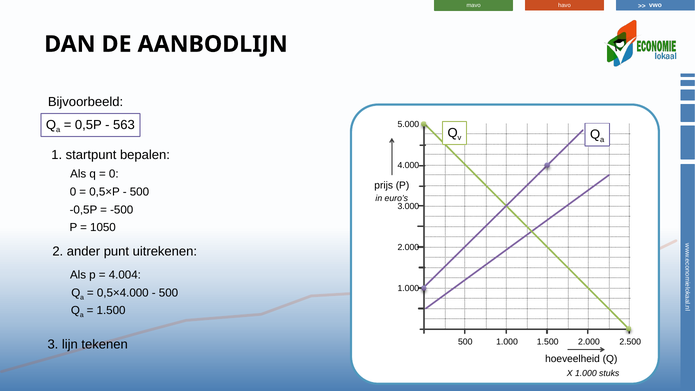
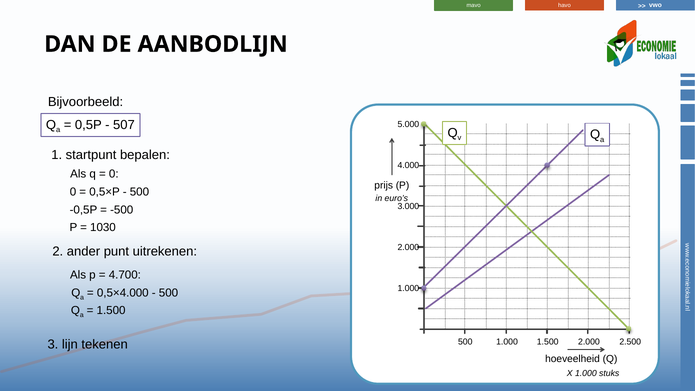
563: 563 -> 507 (124, 125)
1050: 1050 -> 1030 (103, 228)
4.004: 4.004 -> 4.700 (125, 275)
